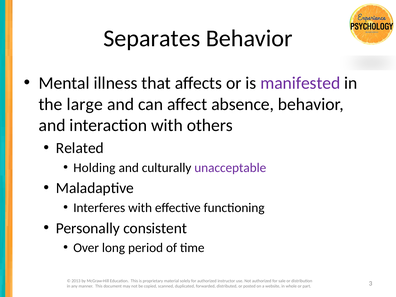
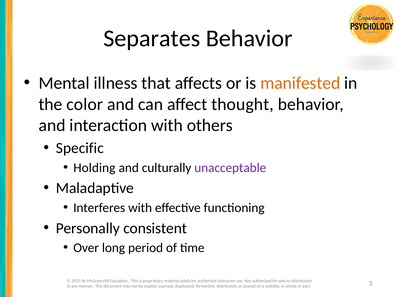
manifested colour: purple -> orange (300, 83)
large: large -> color (85, 104)
absence: absence -> thought (243, 104)
Related: Related -> Specific (80, 148)
